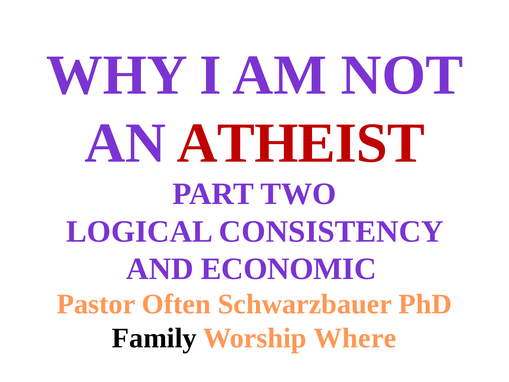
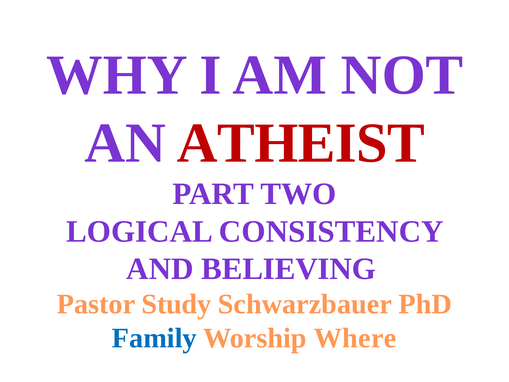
ECONOMIC: ECONOMIC -> BELIEVING (289, 269)
Often: Often -> Study (176, 304)
Family colour: black -> blue (154, 338)
